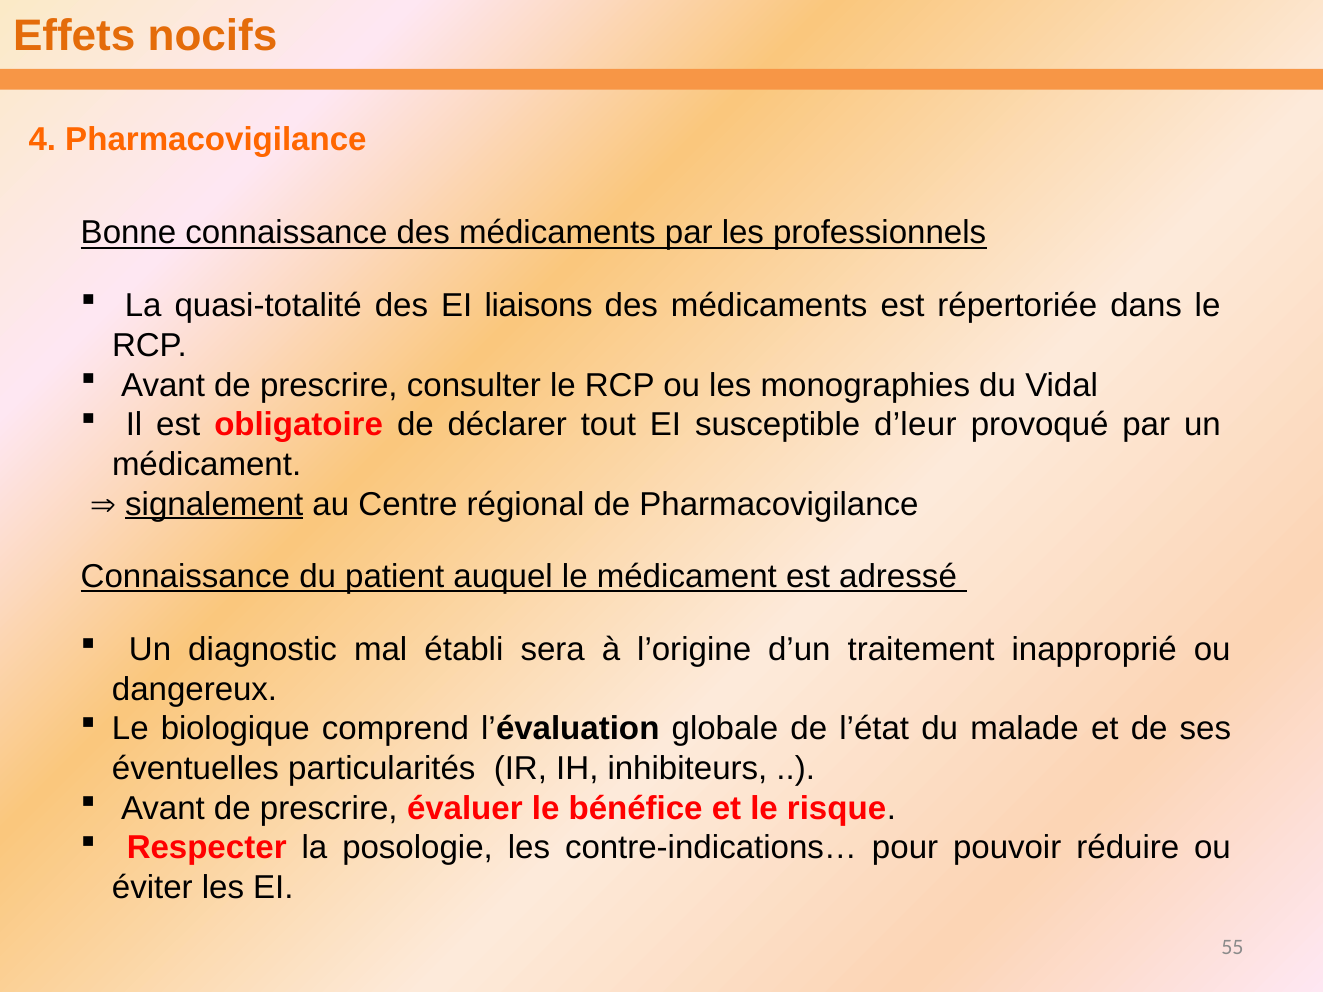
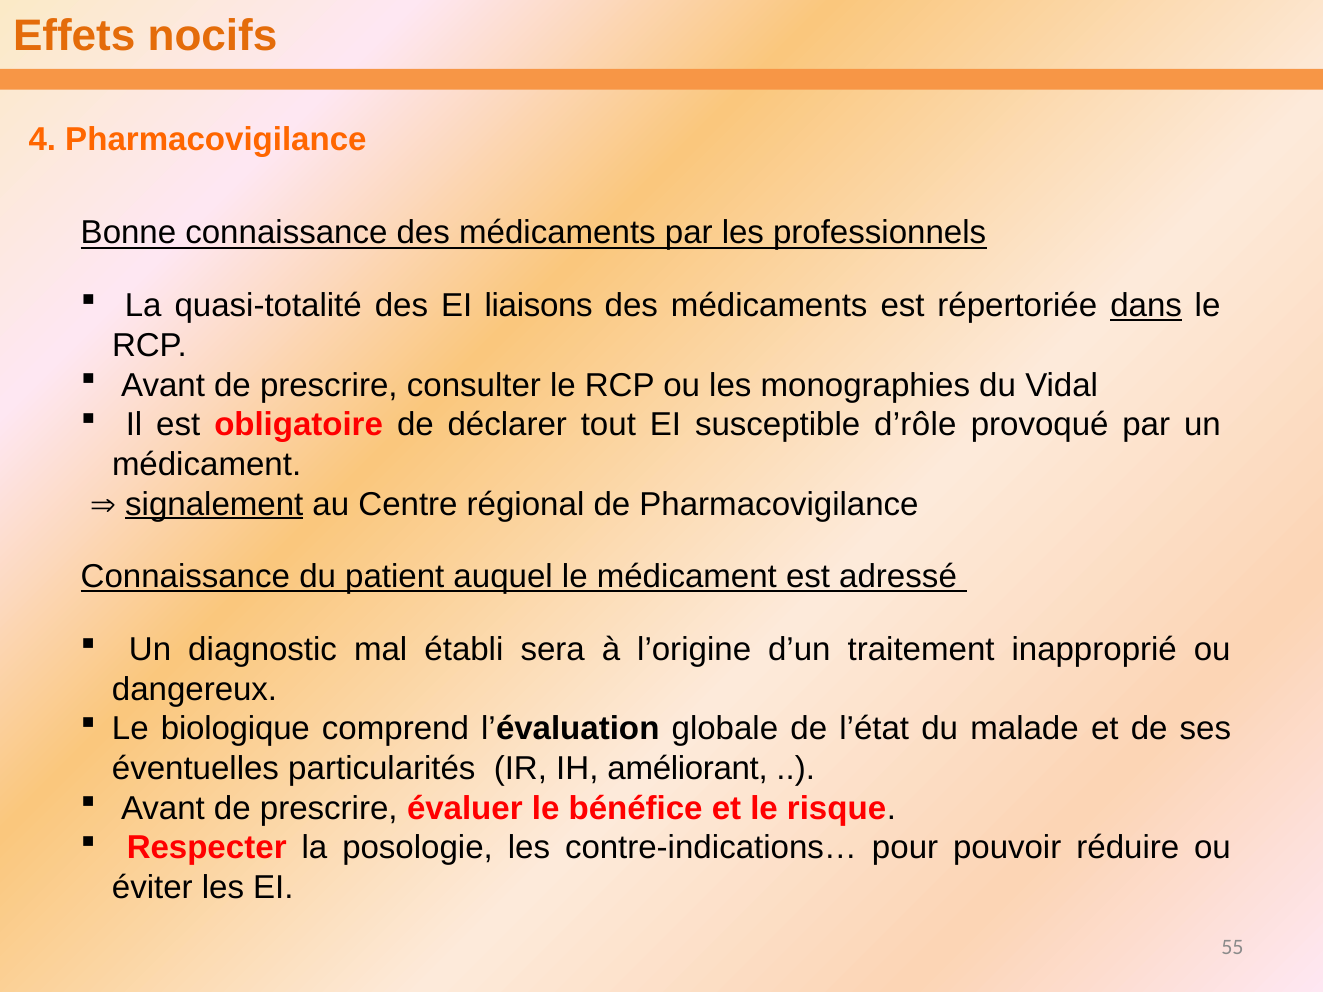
dans underline: none -> present (1146, 306)
d’leur: d’leur -> d’rôle (915, 425)
inhibiteurs: inhibiteurs -> améliorant (688, 769)
